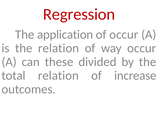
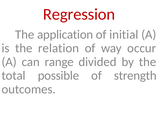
of occur: occur -> initial (124, 35)
these: these -> range (59, 62)
total relation: relation -> possible (58, 76)
increase: increase -> strength (135, 76)
